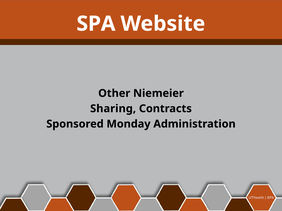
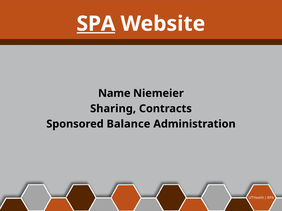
SPA underline: none -> present (96, 24)
Other: Other -> Name (114, 93)
Monday: Monday -> Balance (128, 124)
